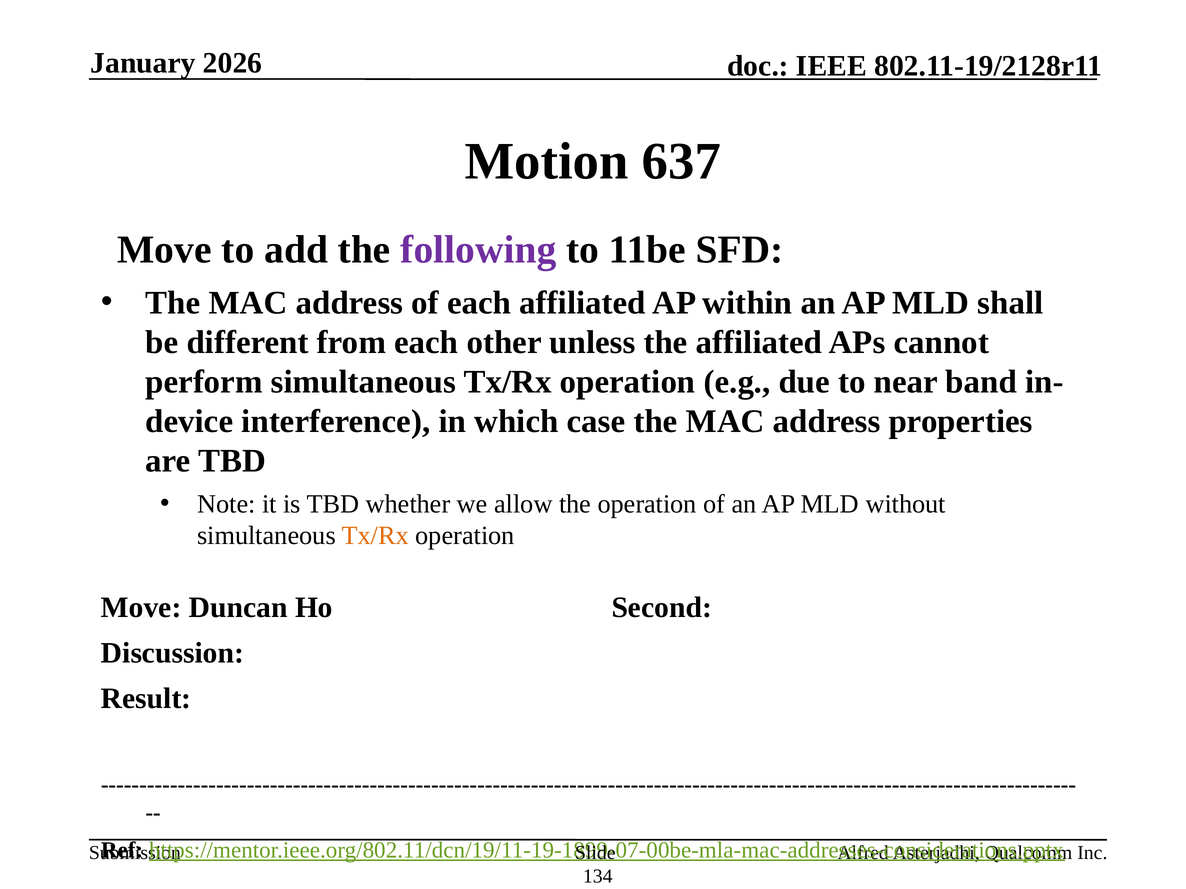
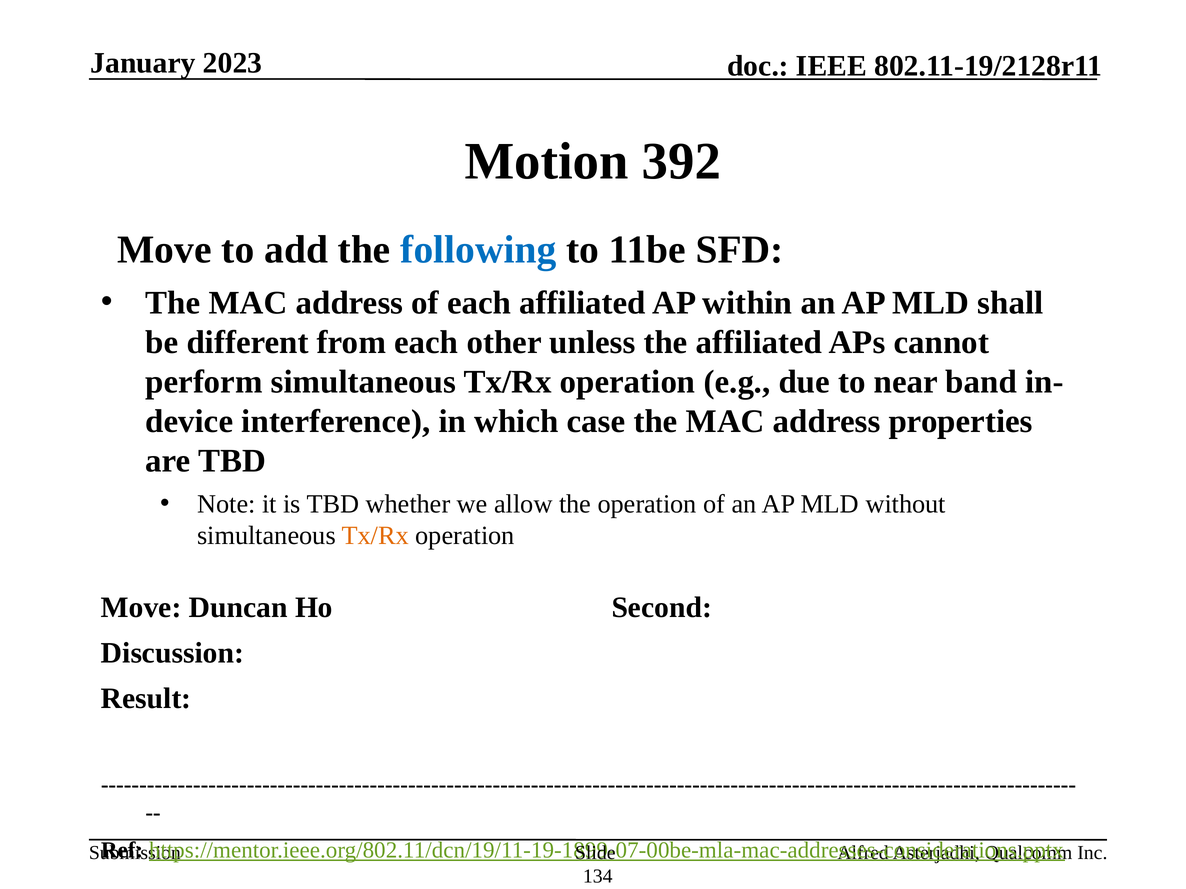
2026: 2026 -> 2023 (233, 63)
637: 637 -> 392 (681, 162)
following colour: purple -> blue (478, 250)
